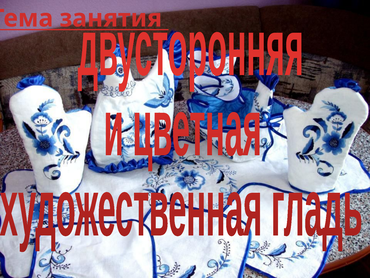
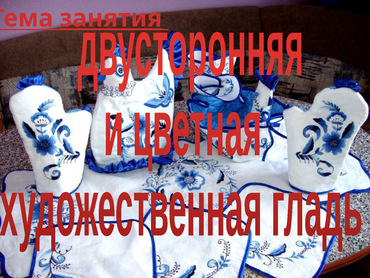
занятия underline: none -> present (111, 18)
